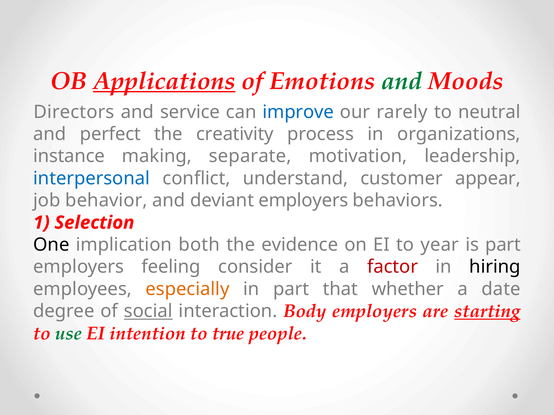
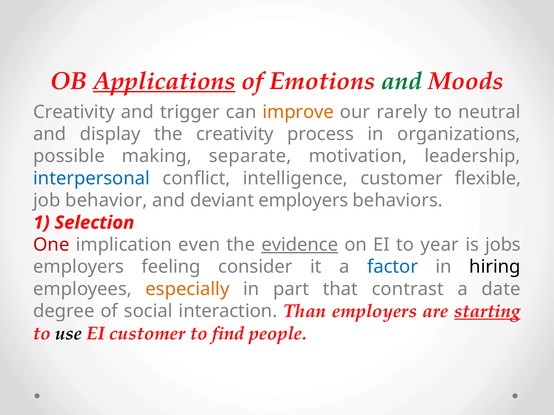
Directors: Directors -> Creativity (74, 112)
service: service -> trigger (190, 112)
improve colour: blue -> orange (298, 112)
perfect: perfect -> display (110, 134)
instance: instance -> possible (69, 156)
understand: understand -> intelligence (295, 179)
appear: appear -> flexible (488, 179)
One colour: black -> red (51, 245)
both: both -> even (199, 245)
evidence underline: none -> present (300, 245)
is part: part -> jobs (503, 245)
factor colour: red -> blue (393, 267)
whether: whether -> contrast (408, 289)
social underline: present -> none (148, 312)
Body: Body -> Than (305, 312)
use colour: green -> black (69, 334)
EI intention: intention -> customer (148, 334)
true: true -> find (228, 334)
